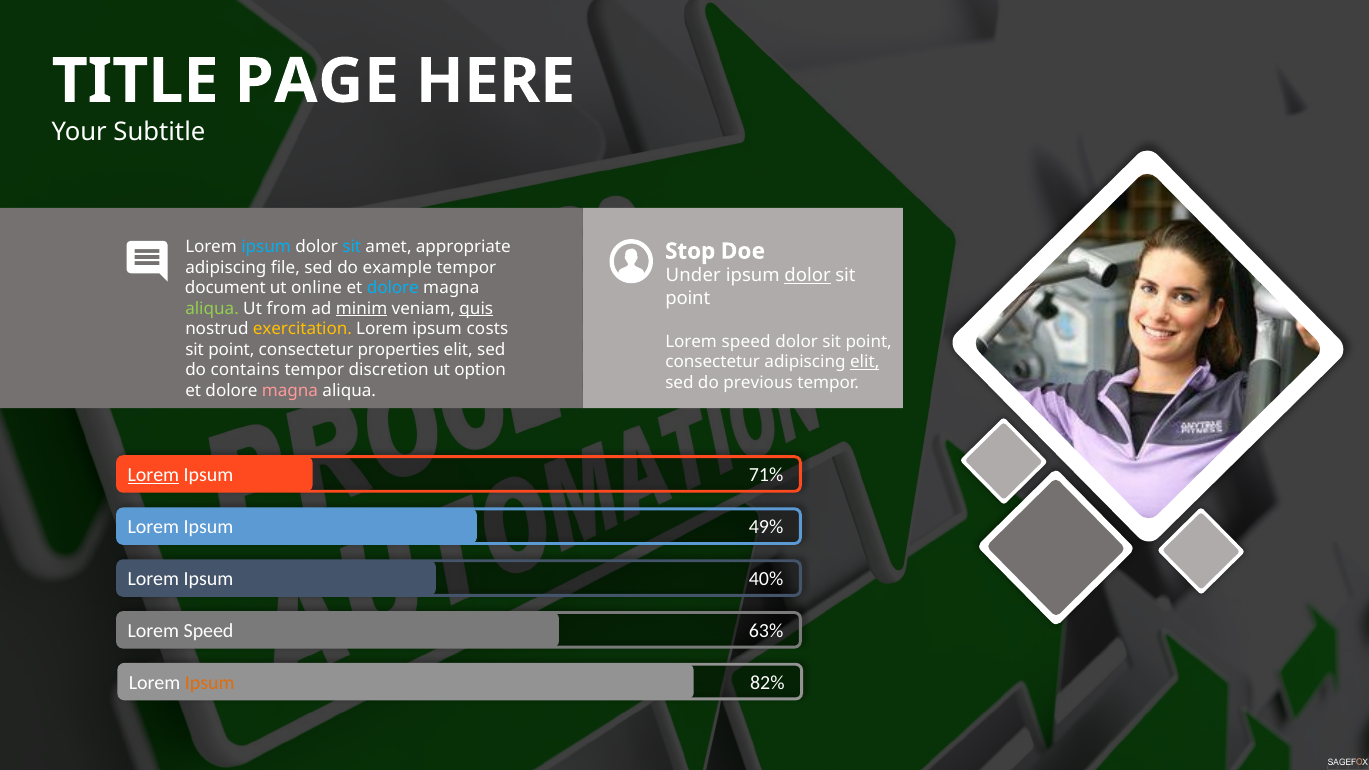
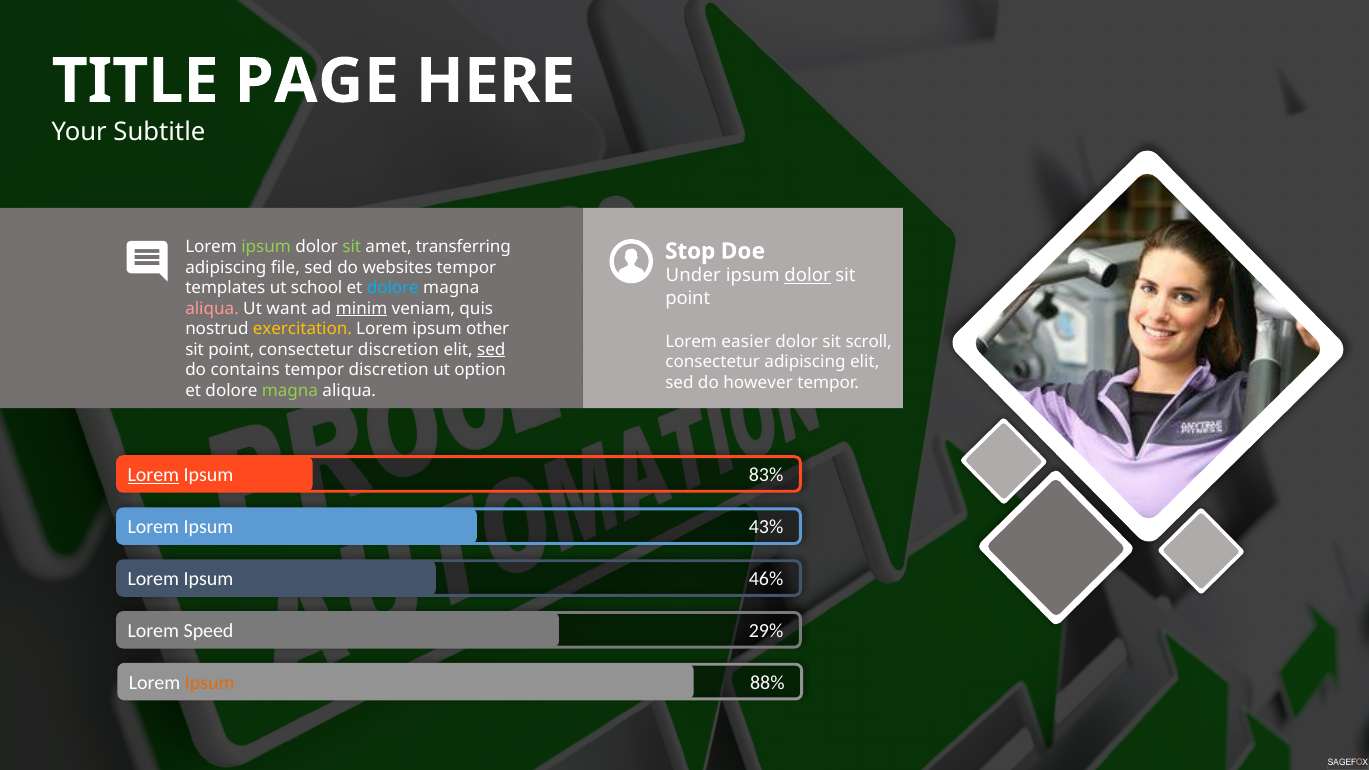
ipsum colour: light blue -> light green (266, 247)
sit colour: light blue -> light green (352, 247)
appropriate: appropriate -> transferring (463, 247)
example: example -> websites (397, 267)
document: document -> templates (225, 288)
online: online -> school (317, 288)
aliqua colour: light green -> pink (212, 308)
from: from -> want (287, 308)
quis underline: present -> none (476, 308)
costs: costs -> other (488, 329)
speed: speed -> easier (746, 342)
point: point -> scroll (869, 342)
consectetur properties: properties -> discretion (398, 350)
sed underline: none -> present (491, 350)
elit underline: present -> none (865, 362)
previous: previous -> however (758, 383)
magna colour: pink -> light green (290, 391)
71%: 71% -> 83% (766, 475)
49%: 49% -> 43% (766, 527)
40%: 40% -> 46% (766, 579)
63%: 63% -> 29% (766, 631)
82%: 82% -> 88% (767, 683)
